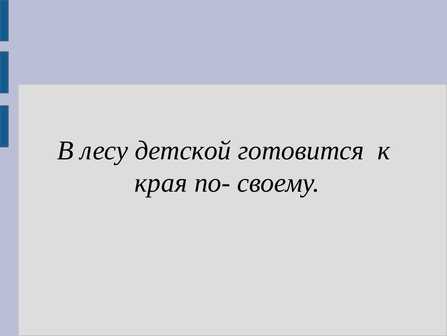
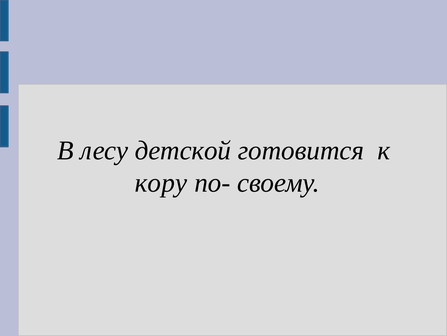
края: края -> кору (161, 183)
